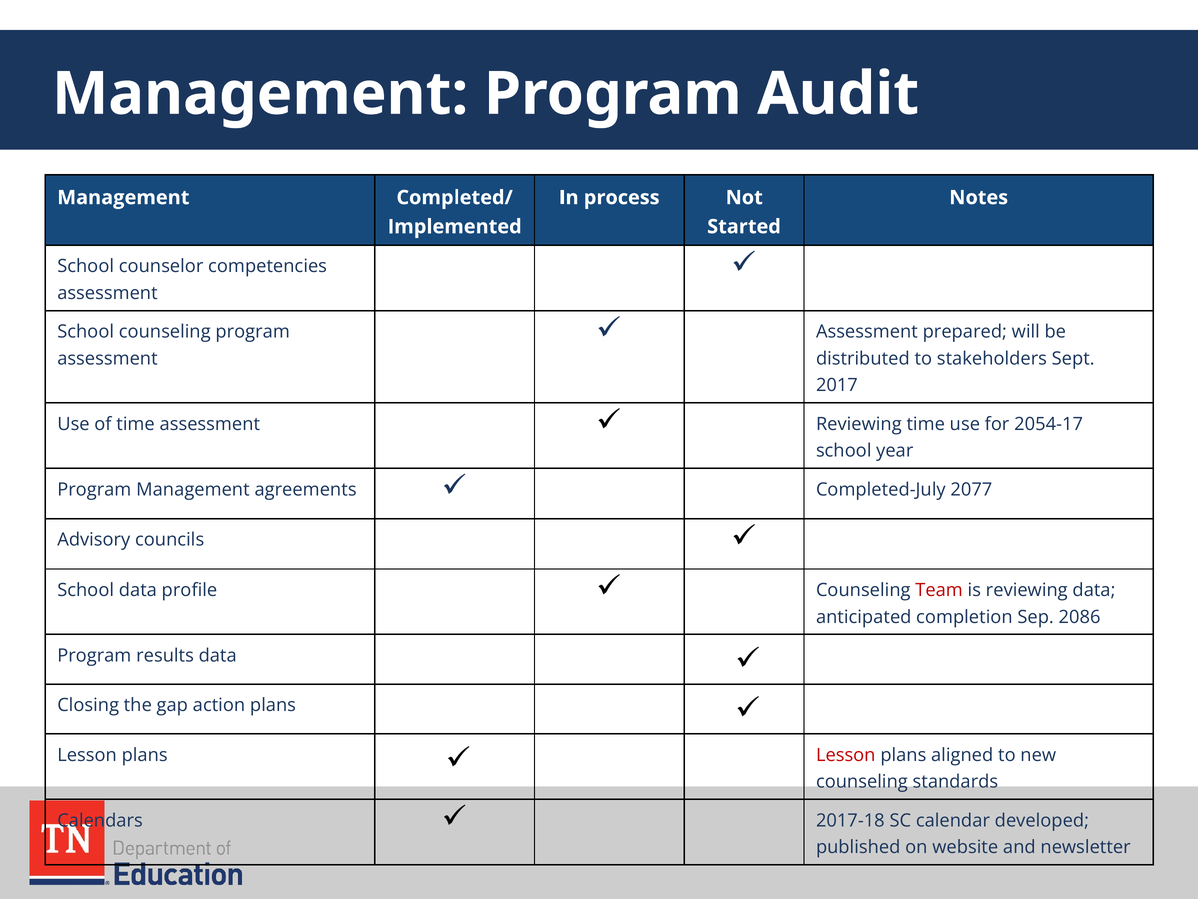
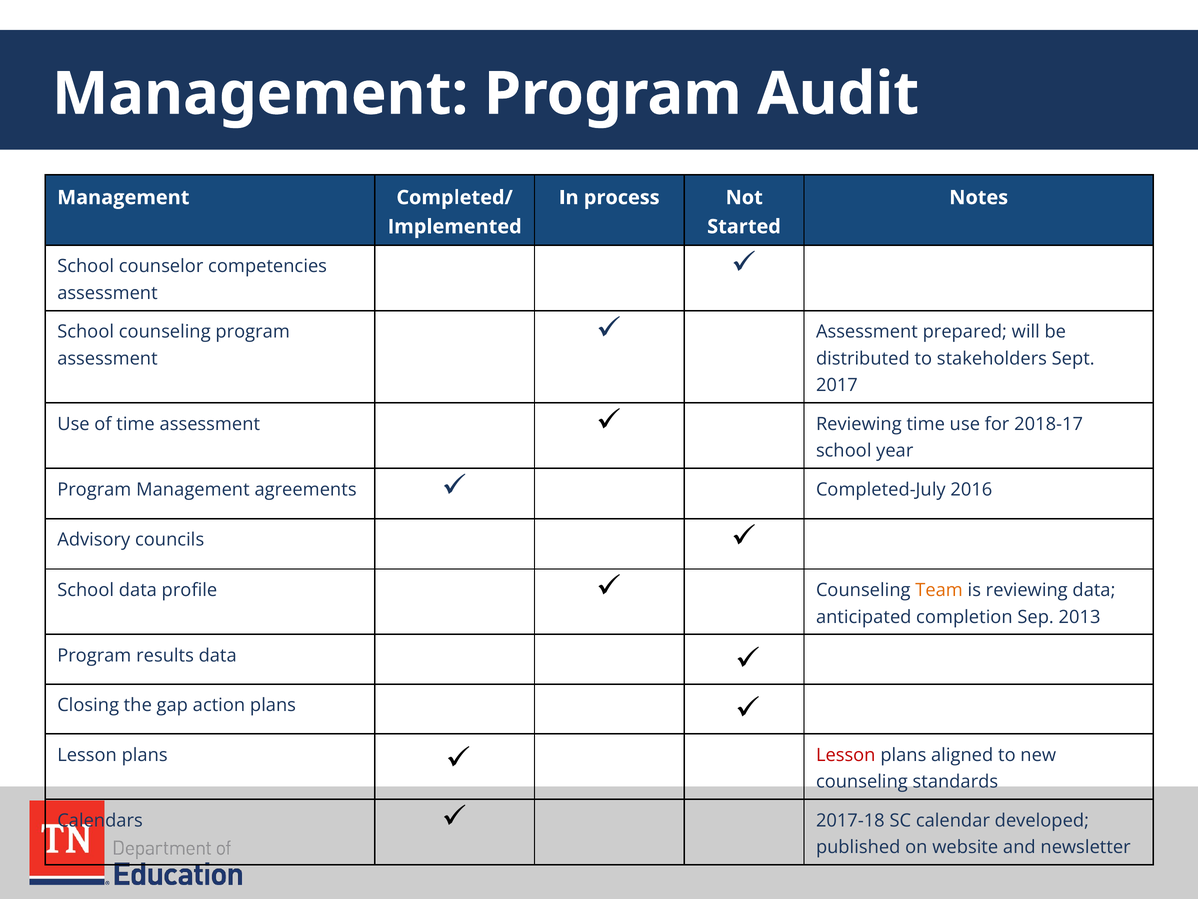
2054-17: 2054-17 -> 2018-17 (1049, 424)
2077: 2077 -> 2016 (971, 489)
Team colour: red -> orange (939, 590)
2086: 2086 -> 2013 (1079, 617)
